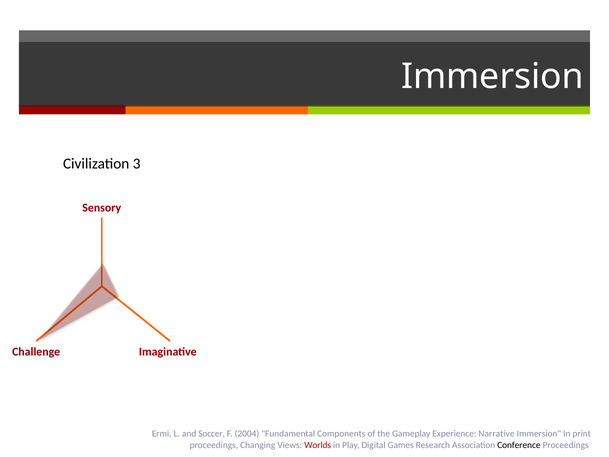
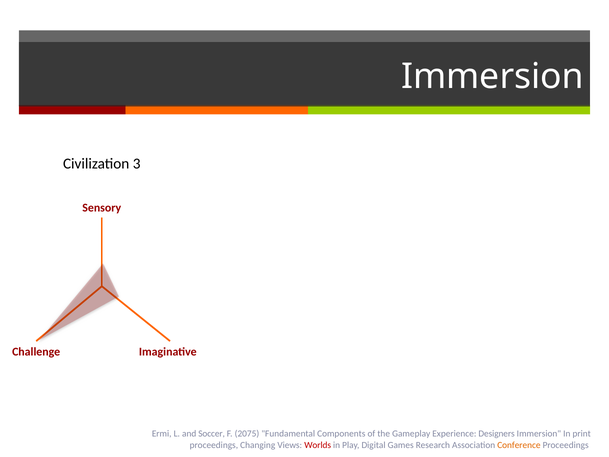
2004: 2004 -> 2075 (247, 434)
Narrative: Narrative -> Designers (497, 434)
Conference colour: black -> orange (519, 445)
